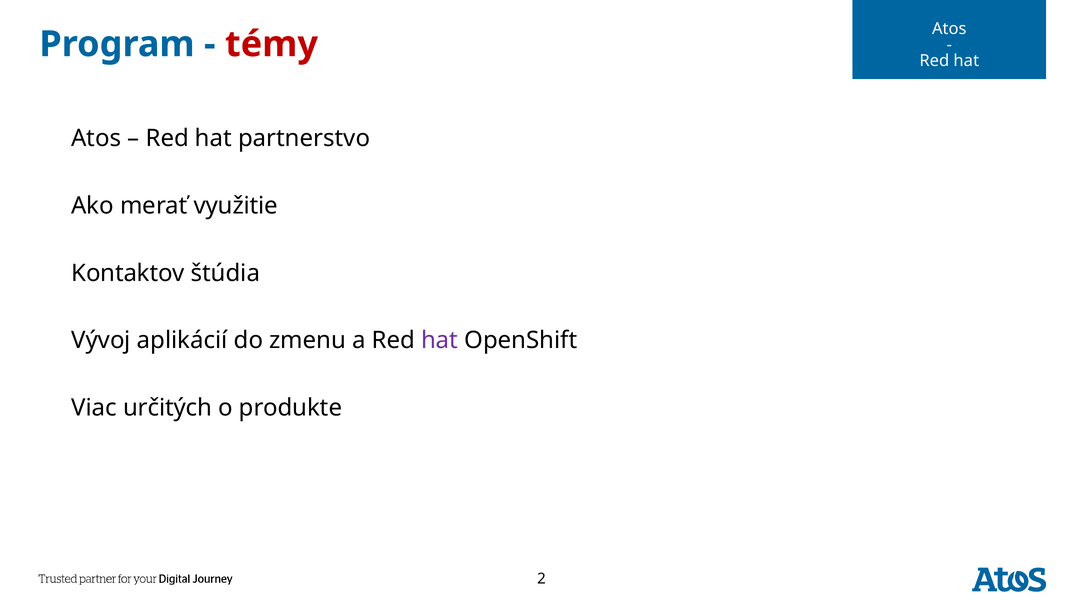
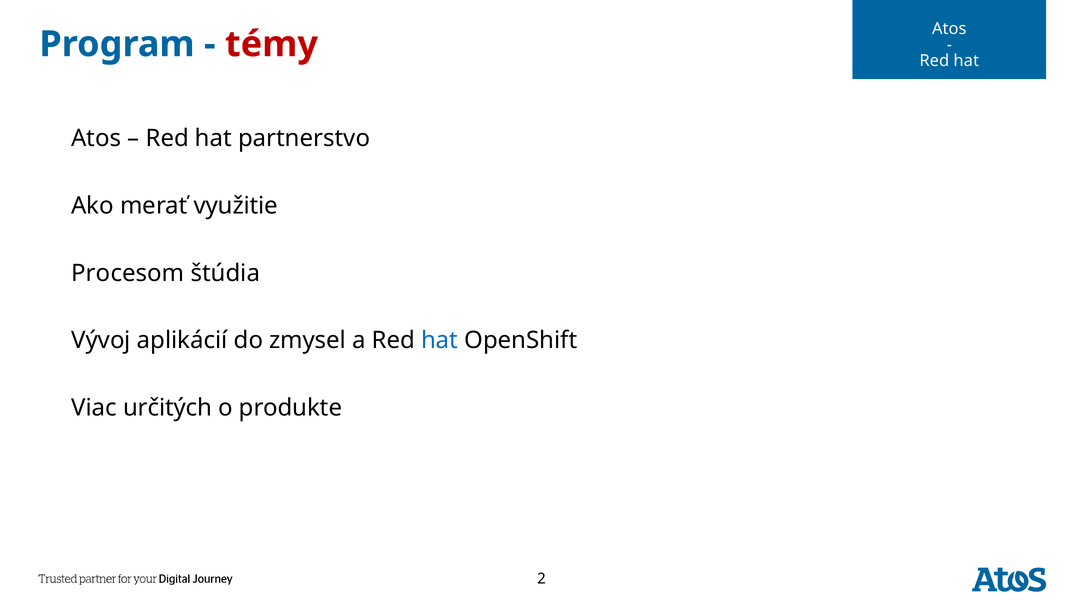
Kontaktov: Kontaktov -> Procesom (128, 273)
zmenu: zmenu -> zmysel (308, 341)
hat colour: purple -> blue (440, 341)
